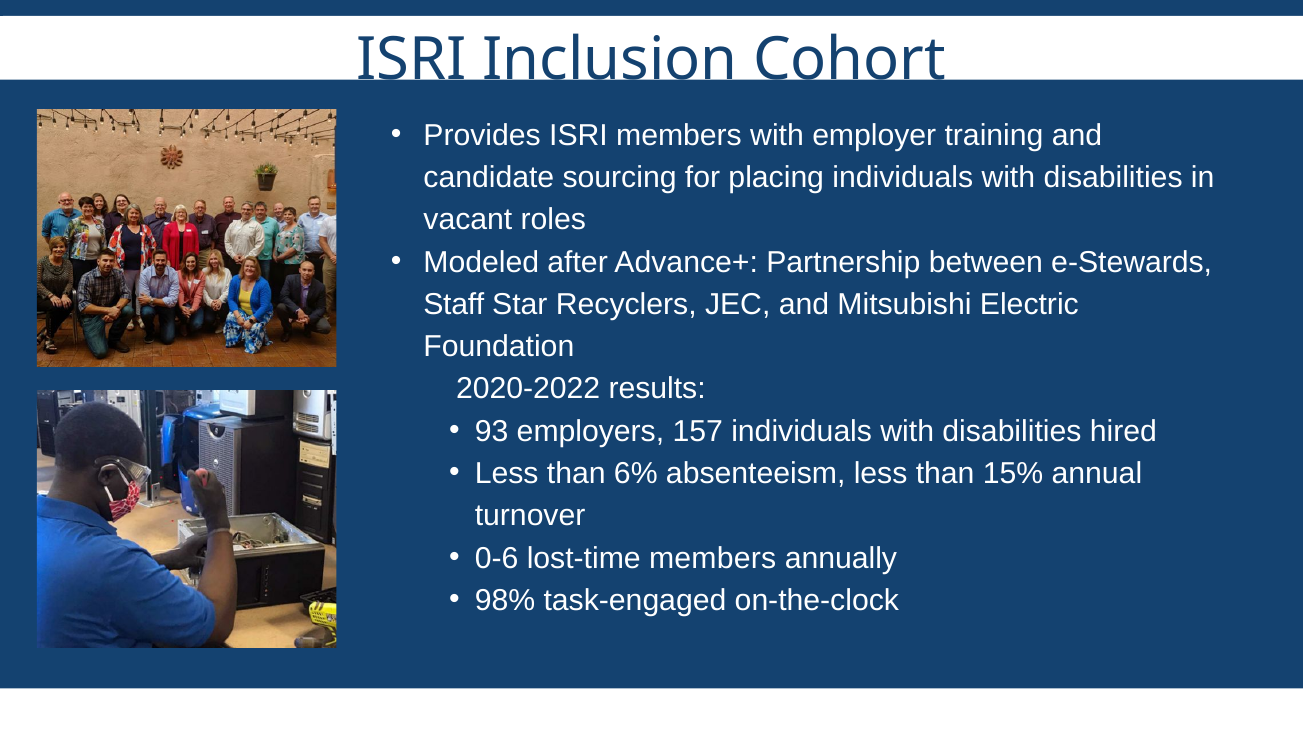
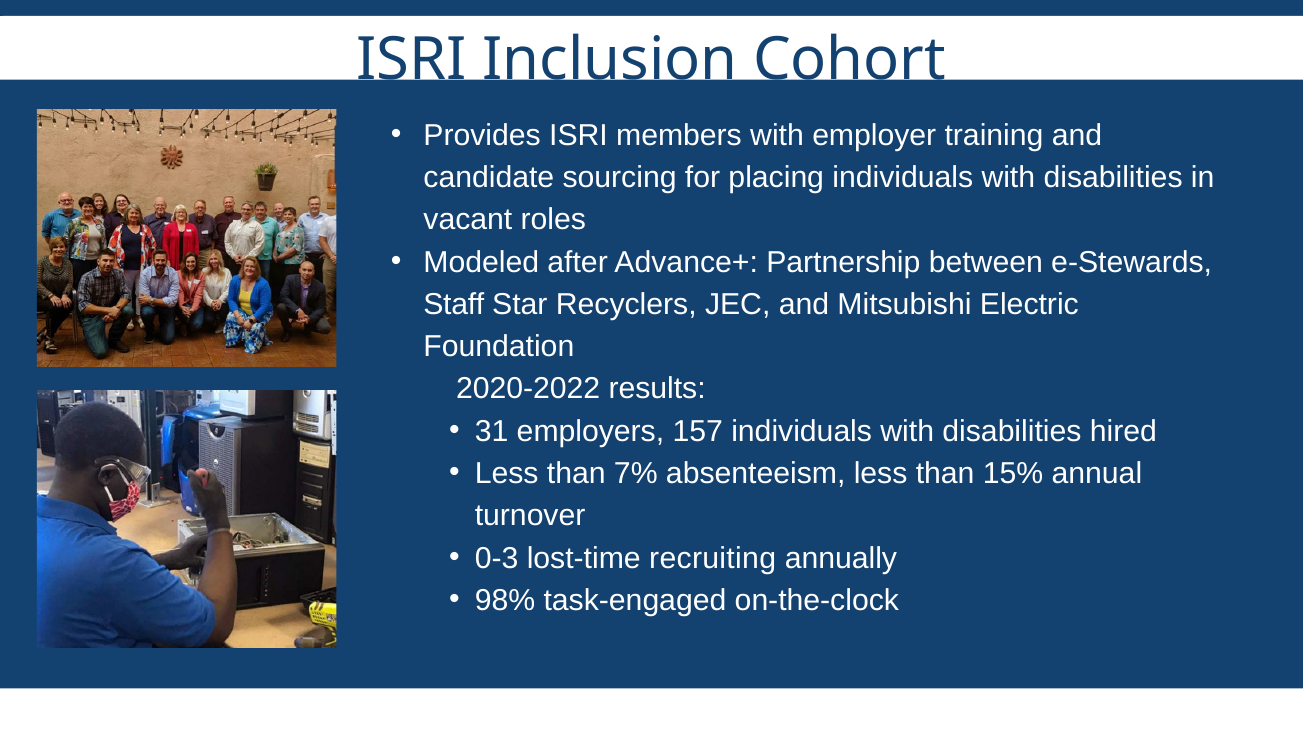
93: 93 -> 31 (492, 431)
6%: 6% -> 7% (636, 474)
0-6: 0-6 -> 0-3 (497, 558)
lost-time members: members -> recruiting (713, 558)
